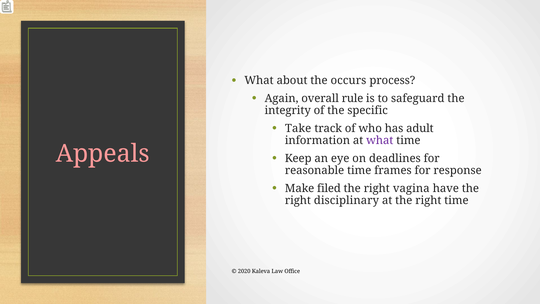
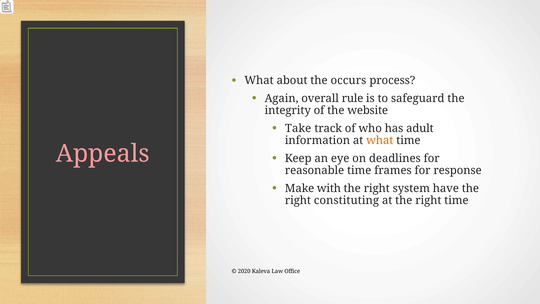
specific: specific -> website (368, 110)
what colour: purple -> orange (380, 140)
filed: filed -> with (329, 188)
vagina: vagina -> system (411, 188)
disciplinary: disciplinary -> constituting (346, 200)
